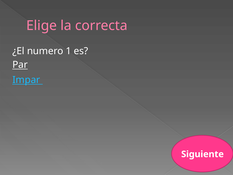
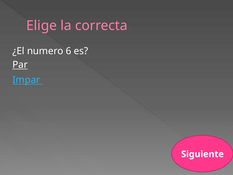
1: 1 -> 6 (69, 51)
